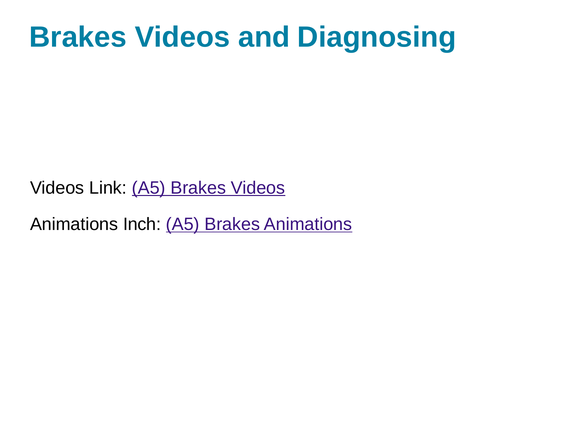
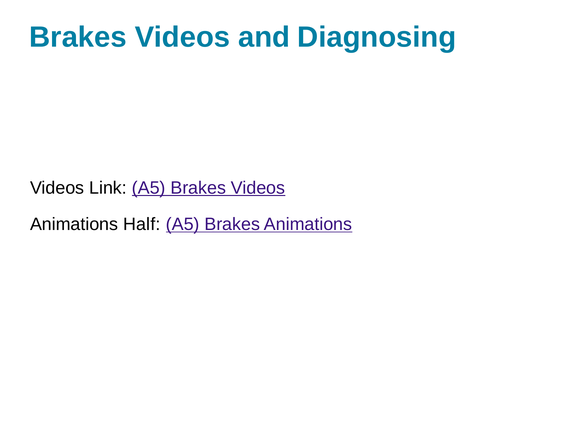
Inch: Inch -> Half (142, 224)
